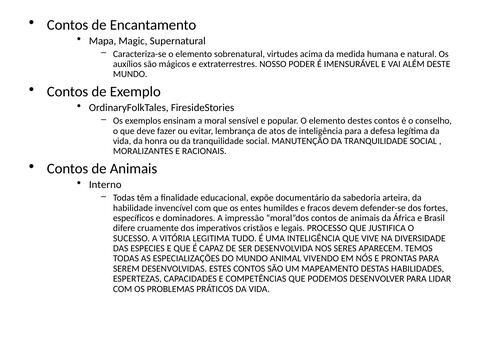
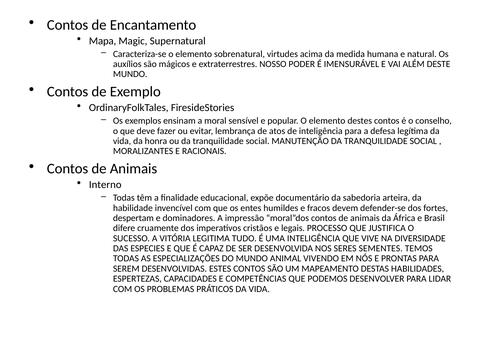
específicos: específicos -> despertam (133, 218)
APARECEM: APARECEM -> SEMENTES (381, 248)
